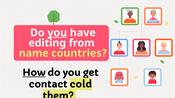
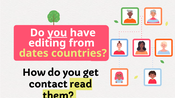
name: name -> dates (34, 53)
How underline: present -> none (34, 73)
cold: cold -> read (81, 85)
